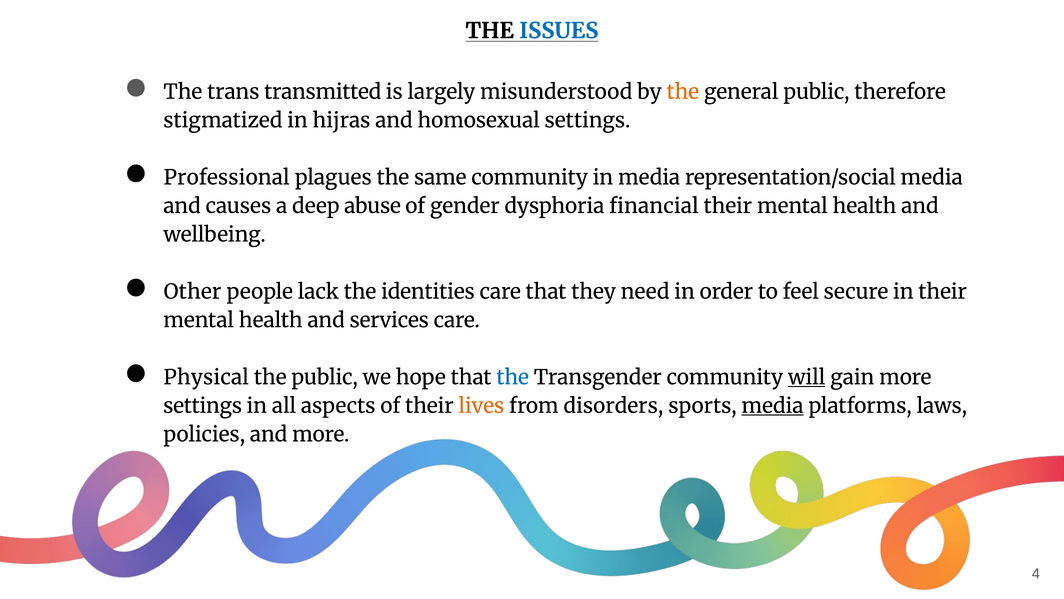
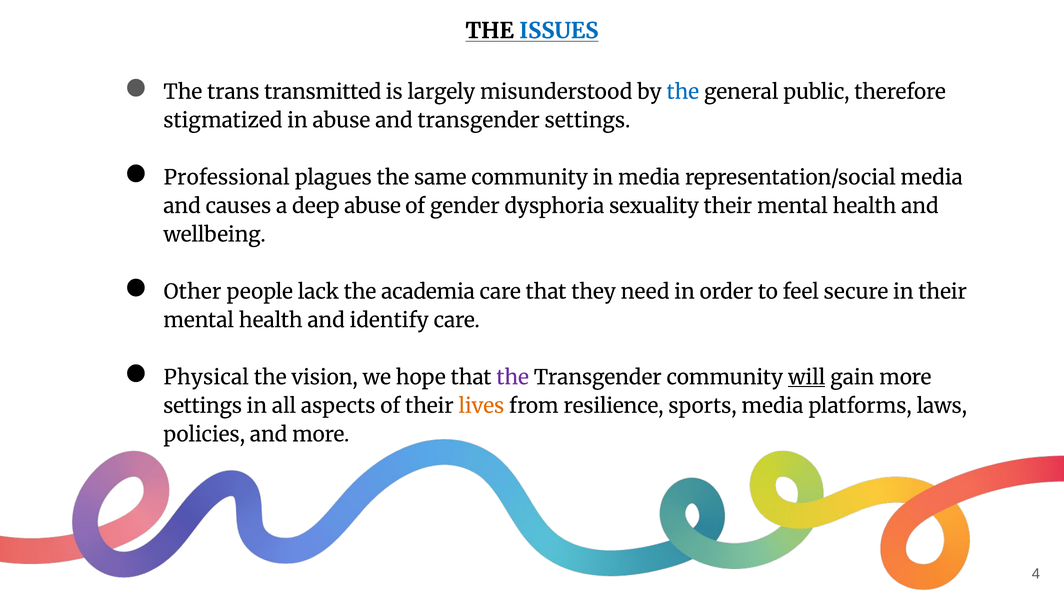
the colour: orange -> blue (683, 92)
in hijras: hijras -> abuse (341, 120)
and homosexual: homosexual -> transgender (479, 120)
financial: financial -> sexuality (654, 206)
identities: identities -> academia (428, 292)
services: services -> identify (389, 320)
the public: public -> vision (325, 377)
the colour: blue -> purple (513, 377)
disorders: disorders -> resilience (613, 406)
media underline: present -> none (772, 406)
